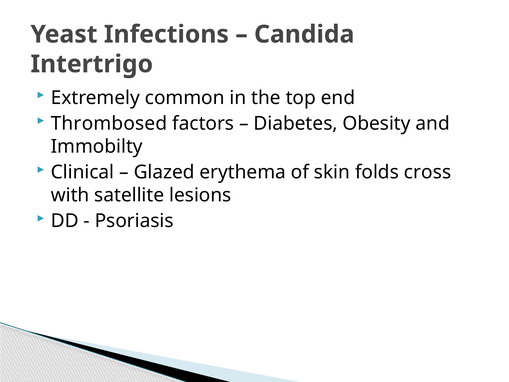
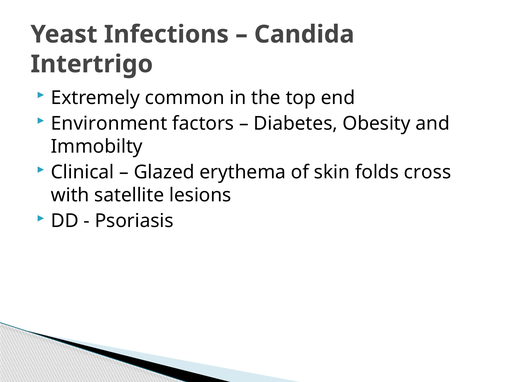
Thrombosed: Thrombosed -> Environment (109, 124)
